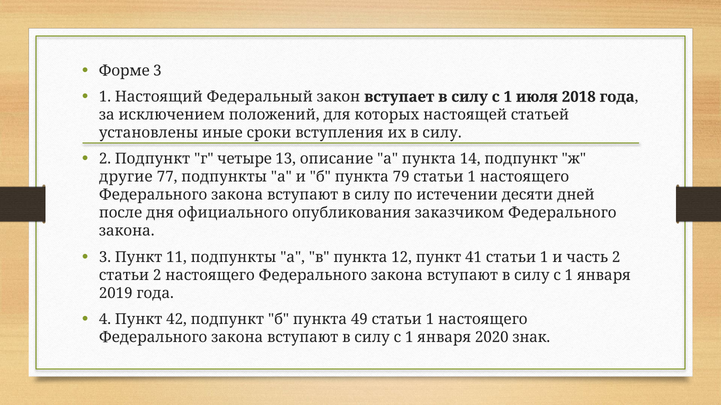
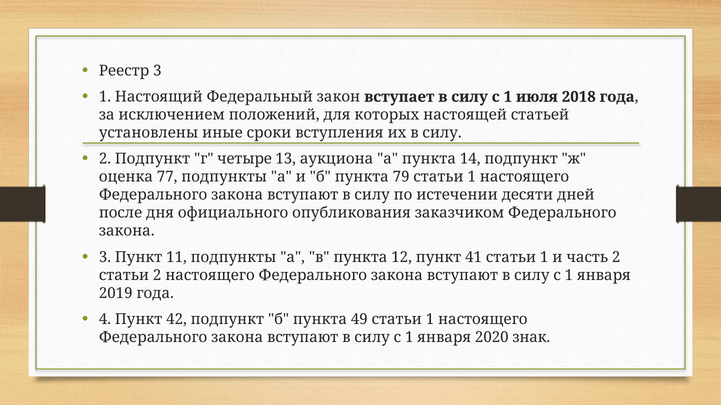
Форме: Форме -> Реестр (124, 71)
описание: описание -> аукциона (337, 159)
другие: другие -> оценка (126, 177)
